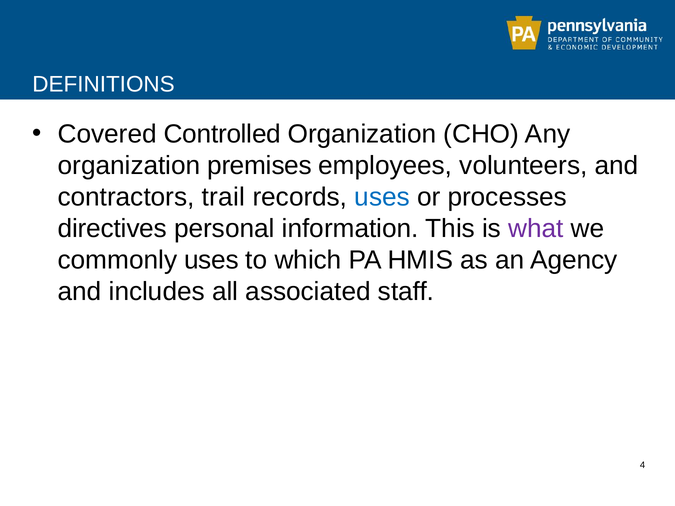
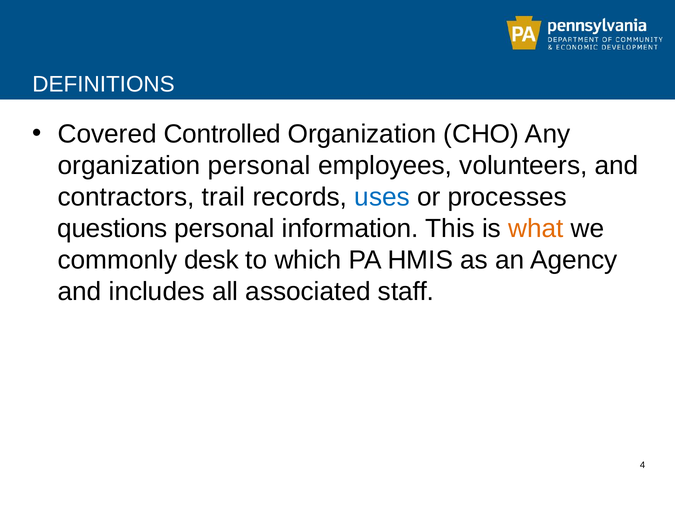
organization premises: premises -> personal (259, 166)
directives: directives -> questions (112, 229)
what colour: purple -> orange (536, 229)
commonly uses: uses -> desk (211, 260)
